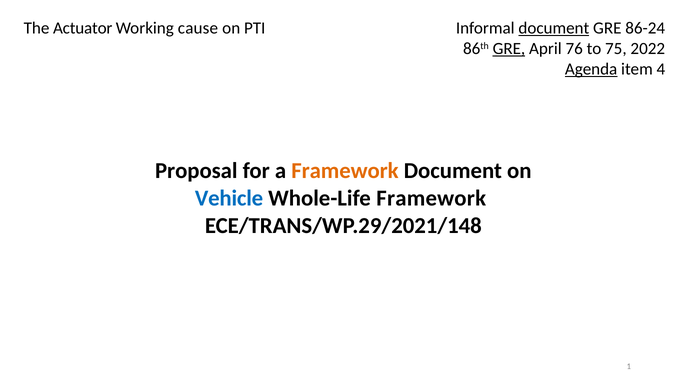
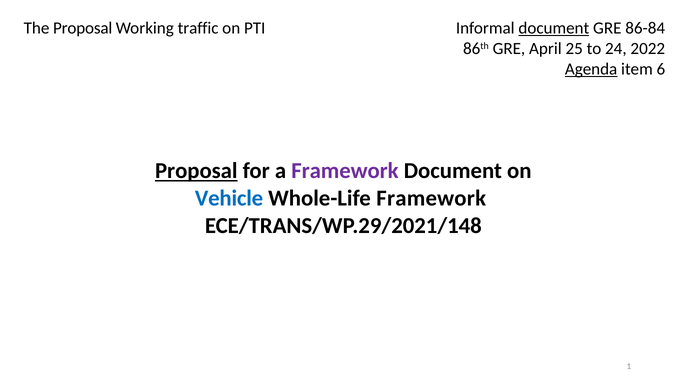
86-24: 86-24 -> 86-84 (645, 28)
The Actuator: Actuator -> Proposal (83, 28)
cause: cause -> traffic (198, 28)
GRE underline: present -> none (509, 49)
76: 76 -> 25 (574, 49)
75: 75 -> 24 (616, 49)
4: 4 -> 6 (661, 69)
Proposal underline: none -> present (196, 171)
Framework colour: orange -> purple (345, 171)
